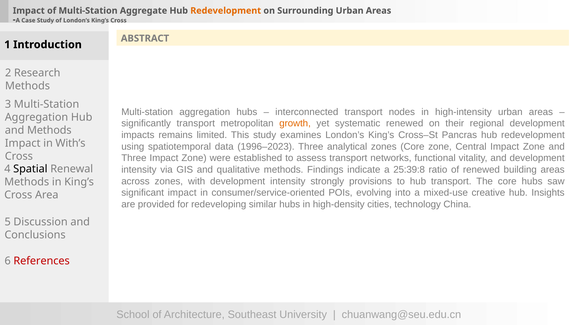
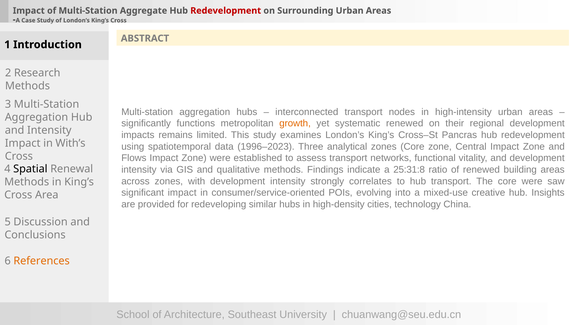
Redevelopment colour: orange -> red (226, 11)
significantly transport: transport -> functions (196, 123)
and Methods: Methods -> Intensity (49, 130)
Three: Three -> Flows (134, 158)
25:39:8: 25:39:8 -> 25:31:8 (409, 170)
provisions: provisions -> correlates (370, 181)
core hubs: hubs -> were (532, 181)
References colour: red -> orange (42, 261)
